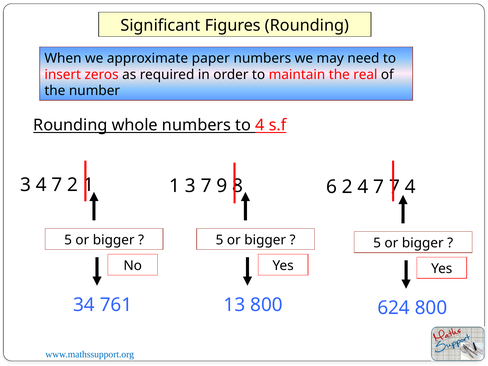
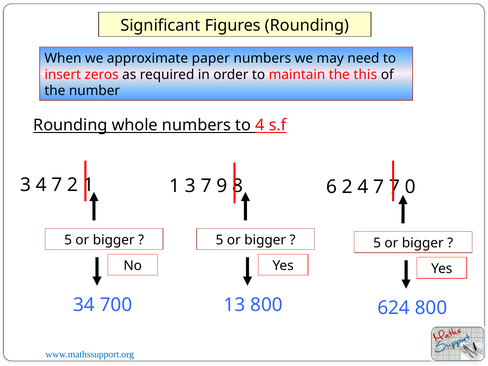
real: real -> this (365, 75)
4: 4 -> 0 (410, 187)
761: 761 -> 700 (116, 305)
